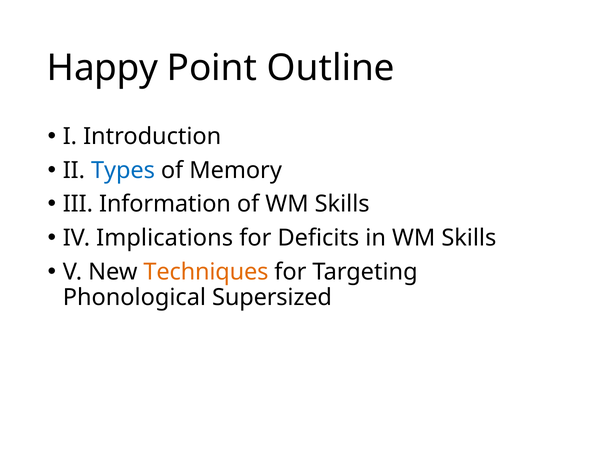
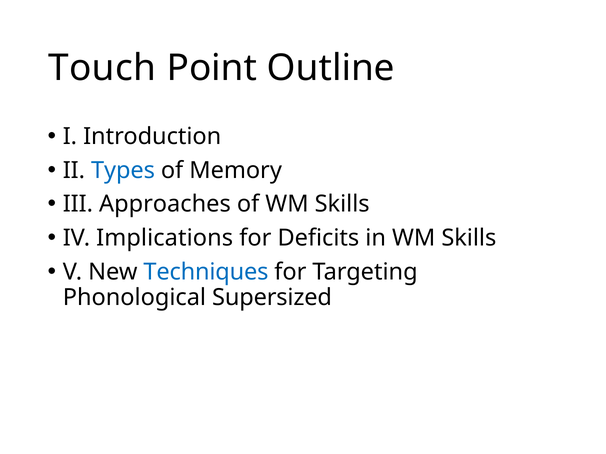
Happy: Happy -> Touch (102, 68)
Information: Information -> Approaches (165, 204)
Techniques colour: orange -> blue (206, 272)
